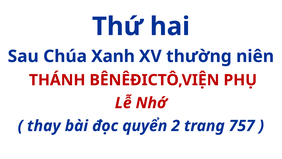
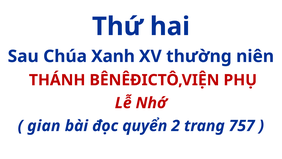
thay: thay -> gian (44, 126)
